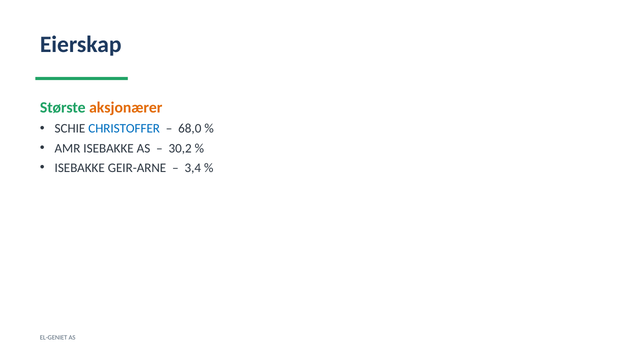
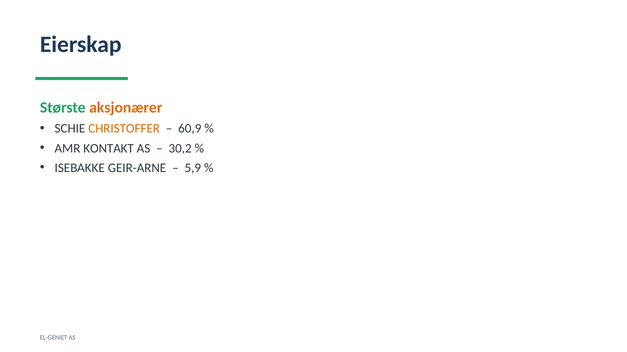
CHRISTOFFER colour: blue -> orange (124, 129)
68,0: 68,0 -> 60,9 (190, 129)
AMR ISEBAKKE: ISEBAKKE -> KONTAKT (109, 149)
3,4: 3,4 -> 5,9 (193, 168)
